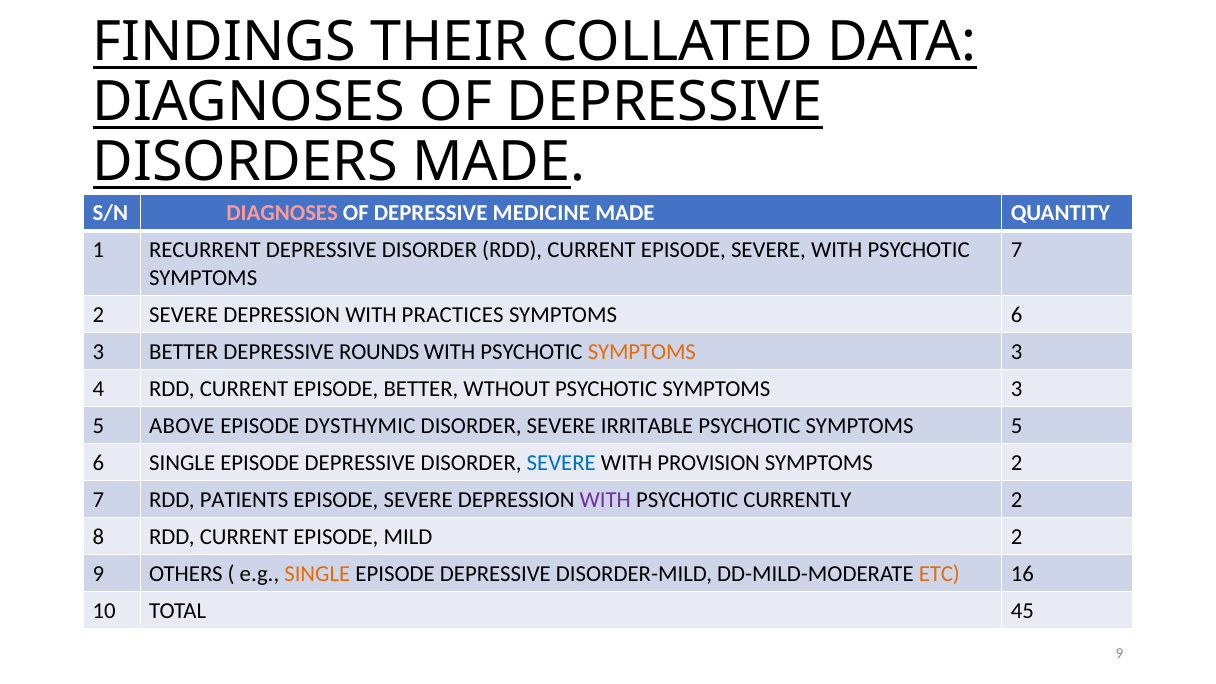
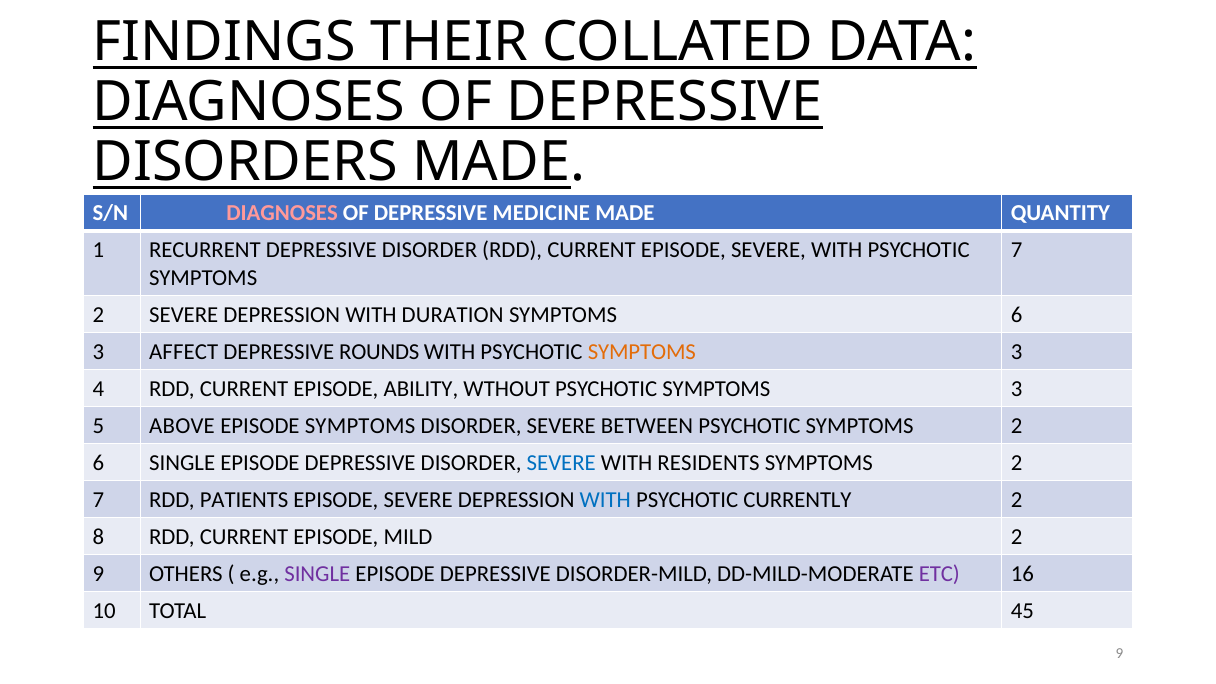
PRACTICES: PRACTICES -> DURATION (453, 315)
3 BETTER: BETTER -> AFFECT (184, 352)
EPISODE BETTER: BETTER -> ABILITY (421, 389)
EPISODE DYSTHYMIC: DYSTHYMIC -> SYMPTOMS (360, 426)
IRRITABLE: IRRITABLE -> BETWEEN (647, 426)
PSYCHOTIC SYMPTOMS 5: 5 -> 2 (1017, 426)
PROVISION: PROVISION -> RESIDENTS (709, 463)
WITH colour: purple -> blue (605, 500)
SINGLE colour: orange -> purple (317, 573)
ETC colour: orange -> purple (939, 573)
